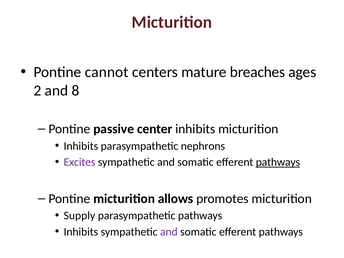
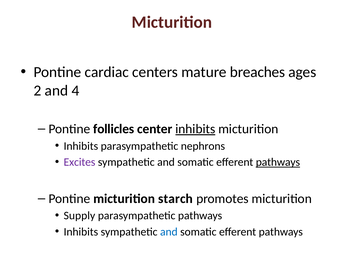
cannot: cannot -> cardiac (107, 72)
8: 8 -> 4 (75, 91)
passive: passive -> follicles (114, 129)
inhibits underline: none -> present (195, 129)
allows: allows -> starch (176, 199)
and colour: purple -> blue (169, 232)
